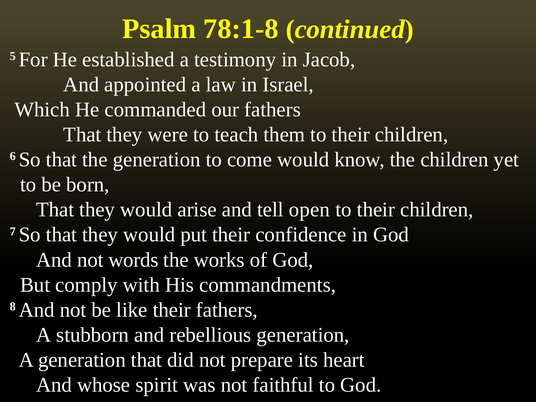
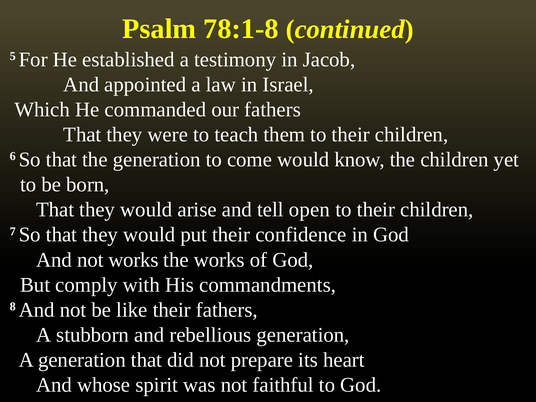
not words: words -> works (134, 260)
